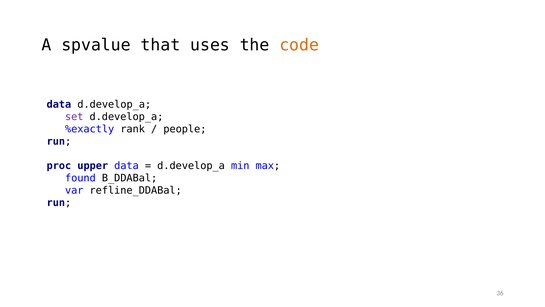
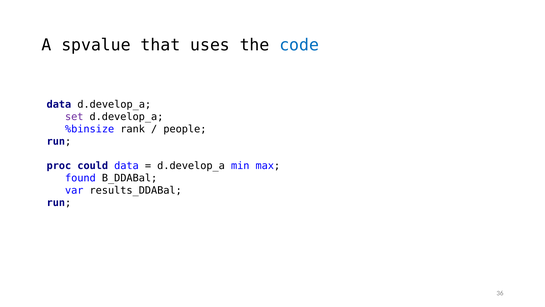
code colour: orange -> blue (299, 45)
%exactly: %exactly -> %binsize (90, 129)
upper: upper -> could (93, 166)
refline_DDABal: refline_DDABal -> results_DDABal (136, 190)
